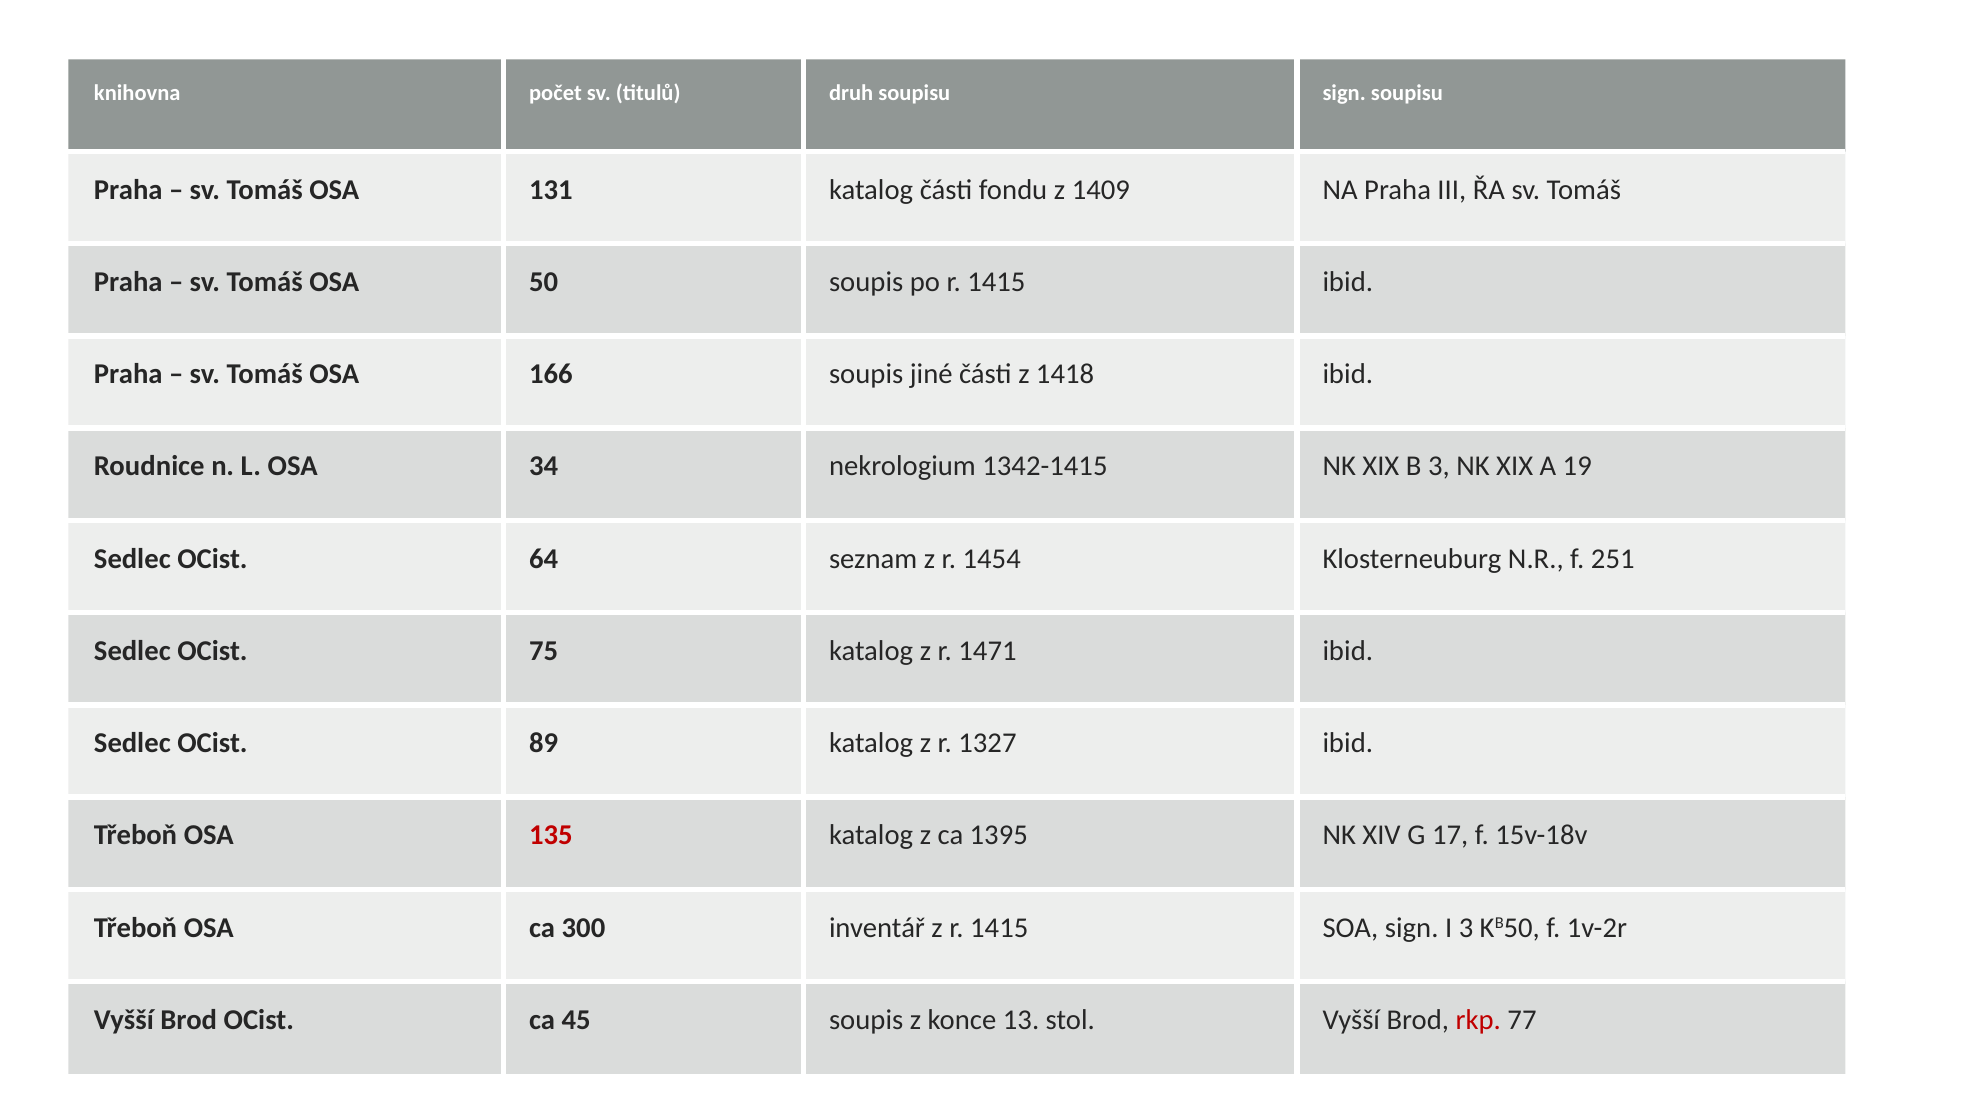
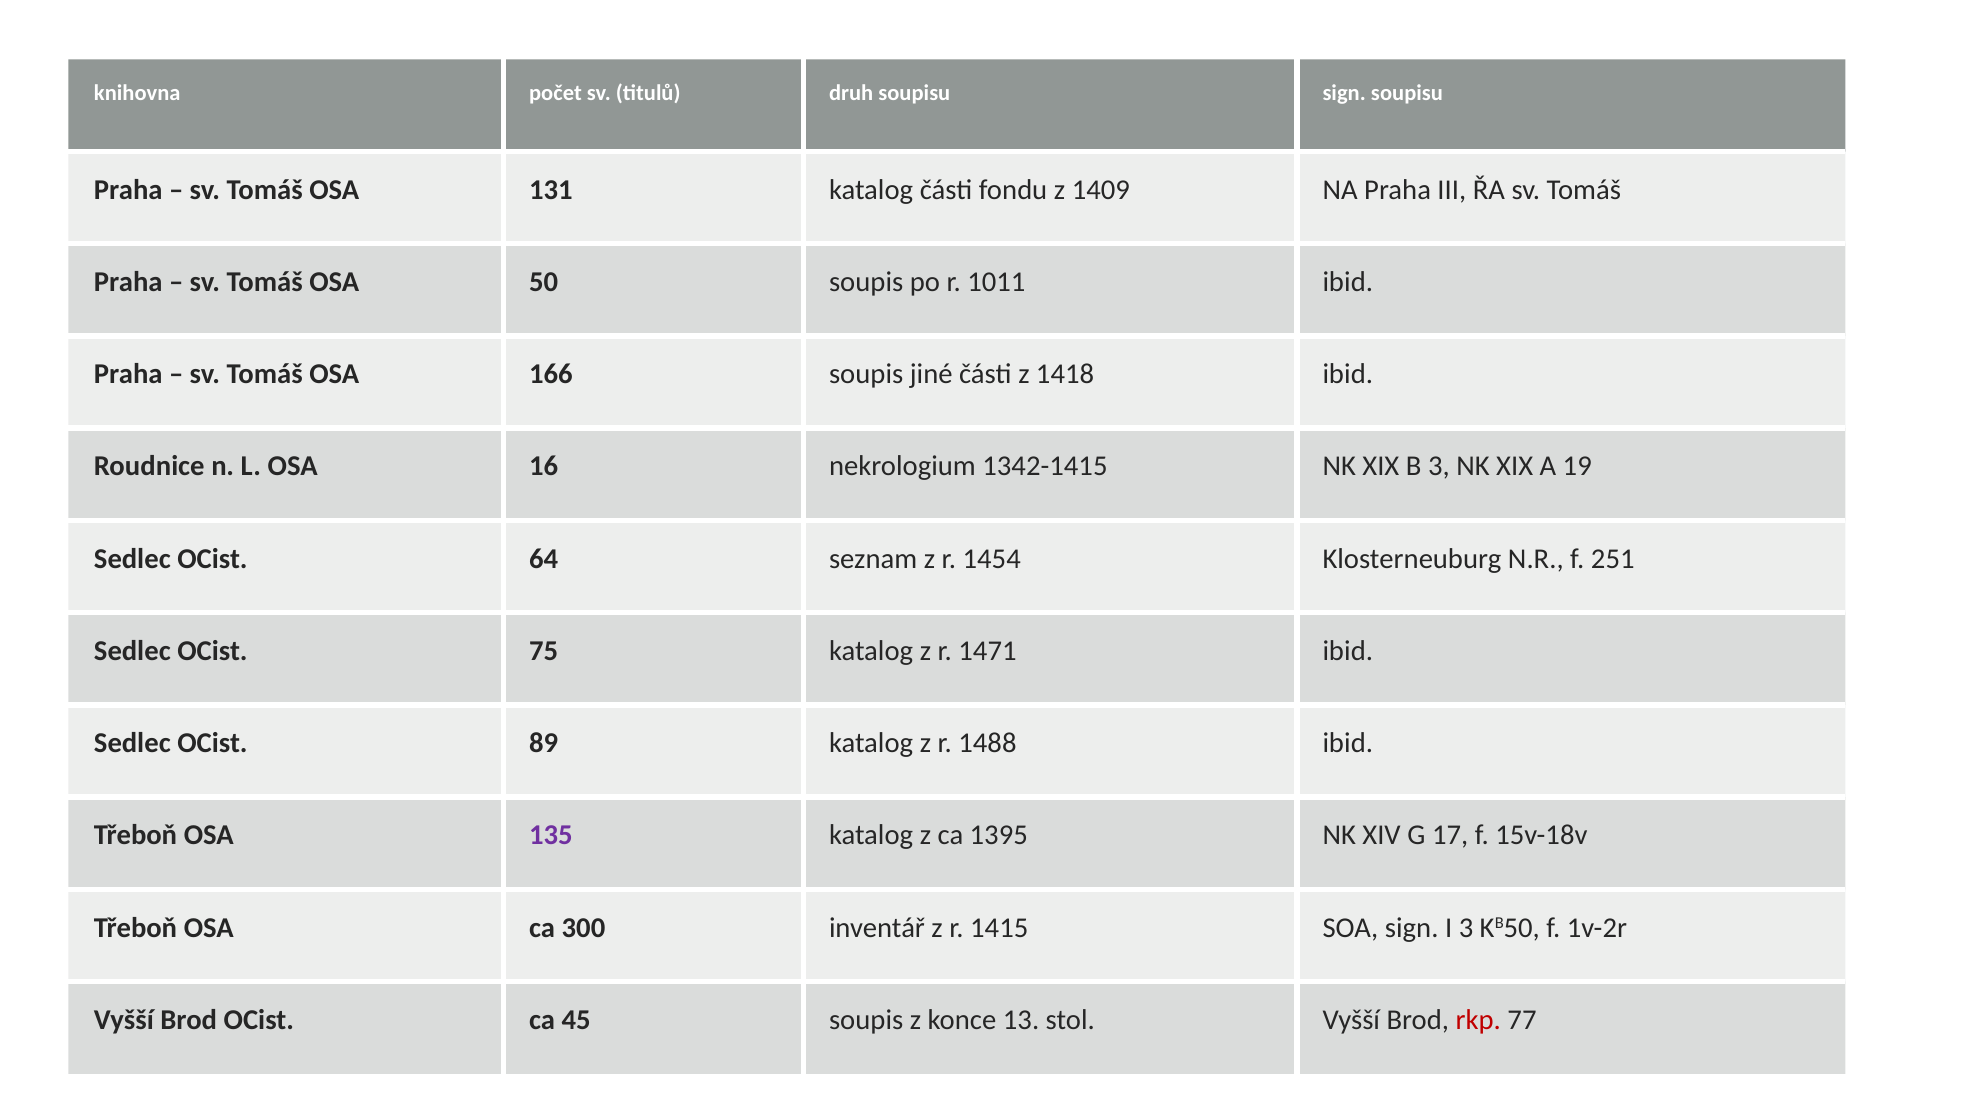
po r 1415: 1415 -> 1011 (996, 282)
34: 34 -> 16 (544, 467)
1327: 1327 -> 1488 (987, 743)
135 colour: red -> purple (551, 836)
